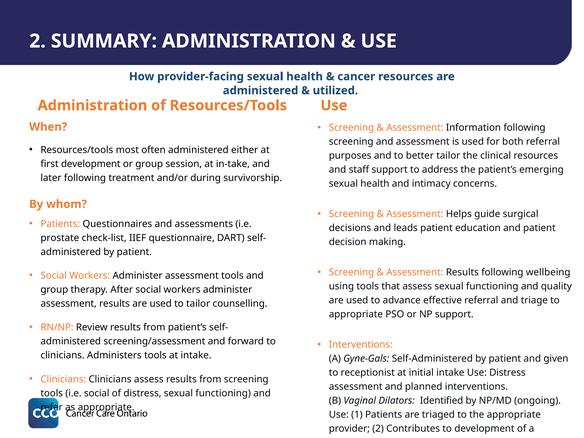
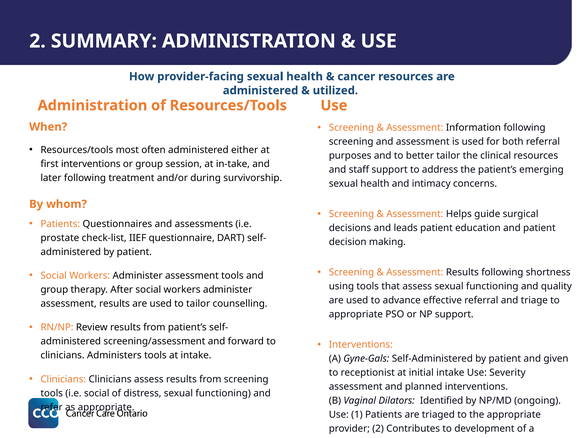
first development: development -> interventions (91, 164)
wellbeing: wellbeing -> shortness (548, 272)
Use Distress: Distress -> Severity (507, 373)
